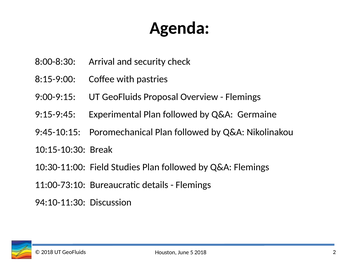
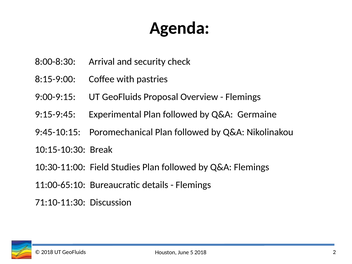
11:00-73:10: 11:00-73:10 -> 11:00-65:10 (60, 185)
94:10-11:30: 94:10-11:30 -> 71:10-11:30 (60, 202)
